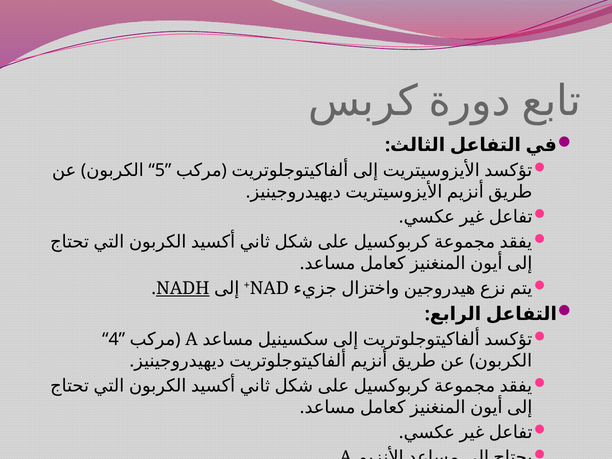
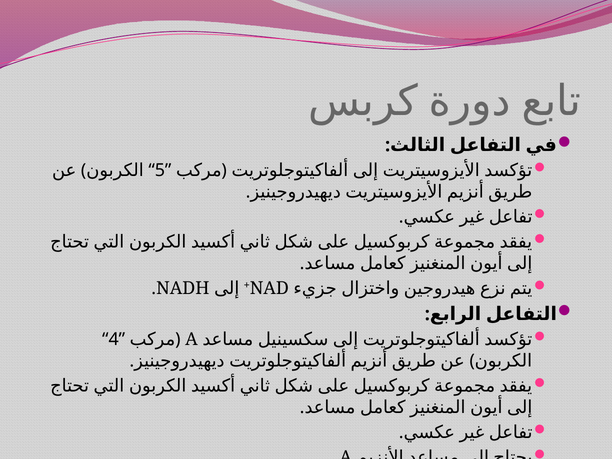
NADH underline: present -> none (183, 288)
